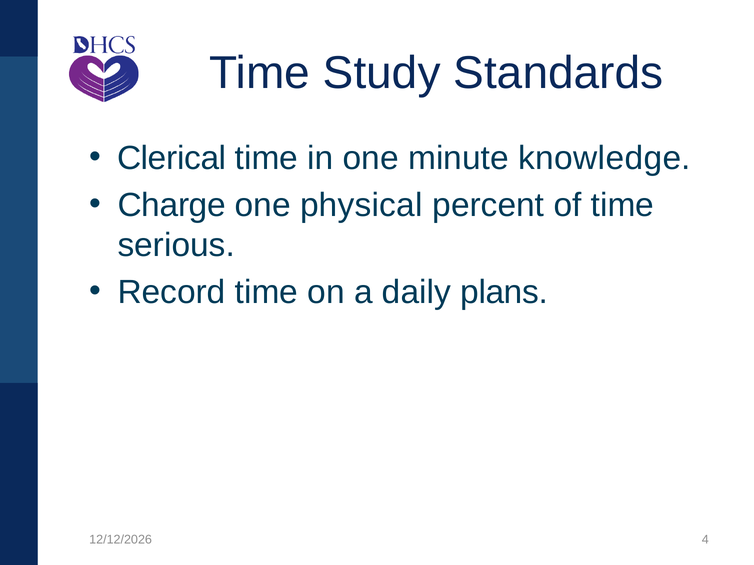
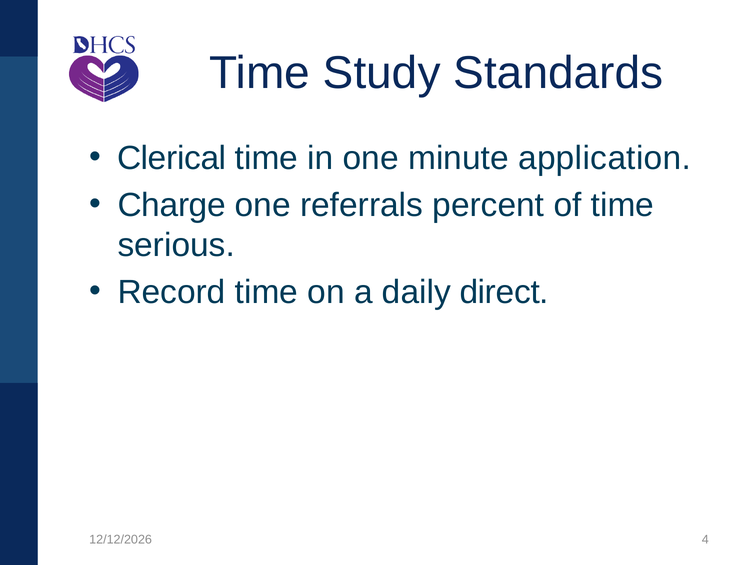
knowledge: knowledge -> application (605, 158)
physical: physical -> referrals (362, 205)
plans: plans -> direct (504, 292)
